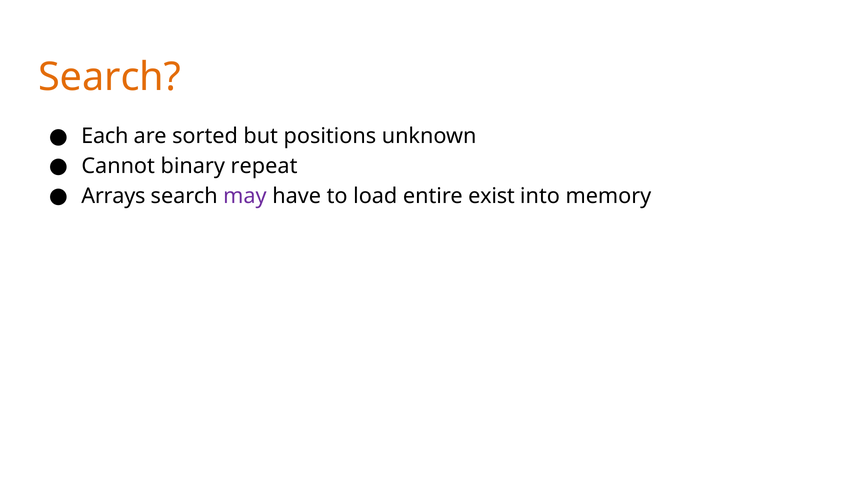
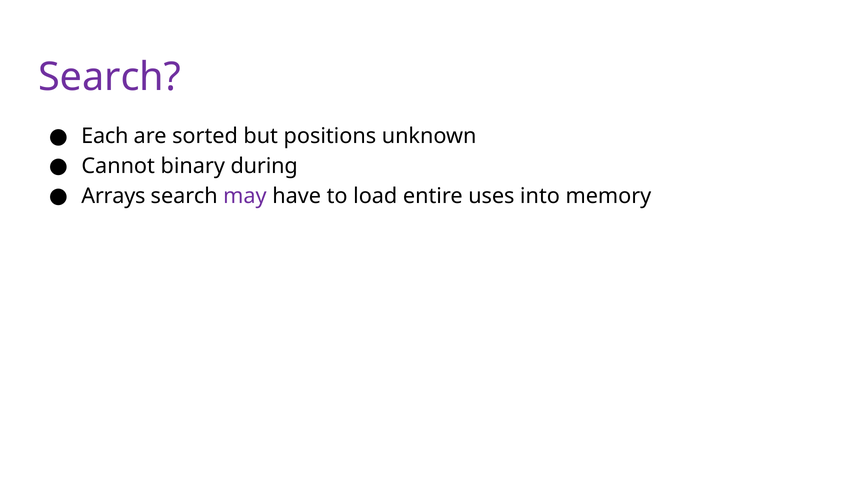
Search colour: orange -> purple (110, 77)
repeat: repeat -> during (264, 166)
exist: exist -> uses (491, 196)
